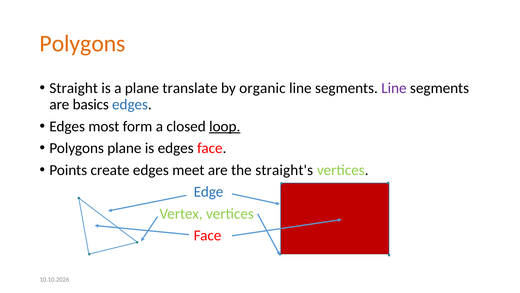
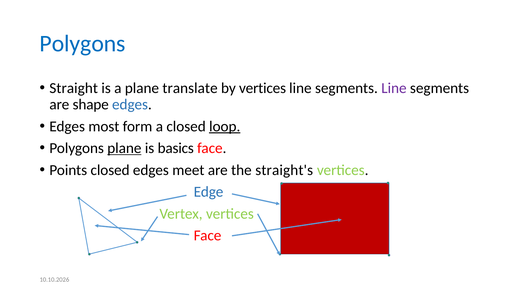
Polygons colour: orange -> blue (83, 44)
by organic: organic -> vertices (263, 88)
basics: basics -> shape (91, 104)
plane underline: none -> present (124, 148)
is edges: edges -> basics (176, 148)
Points create: create -> closed (110, 170)
